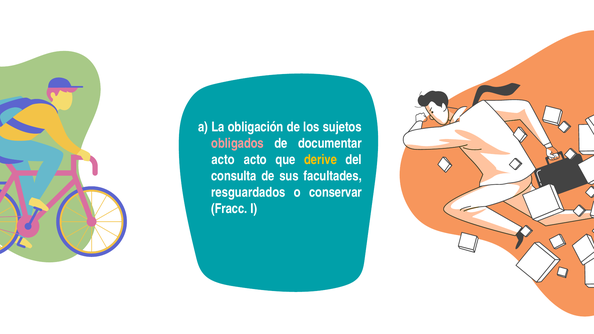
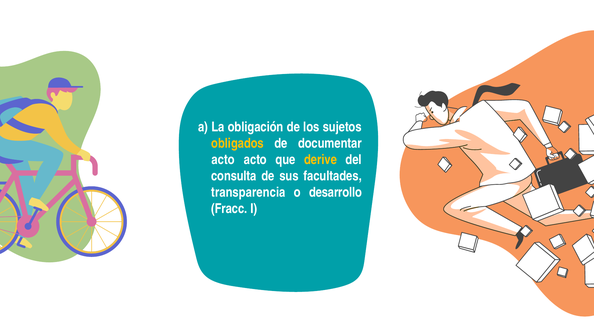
obligados colour: pink -> yellow (238, 143)
resguardados: resguardados -> transparencia (248, 192)
conservar: conservar -> desarrollo (336, 192)
